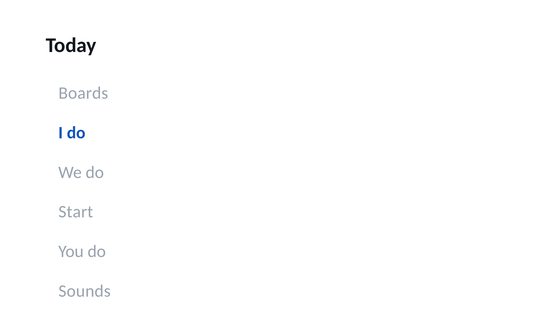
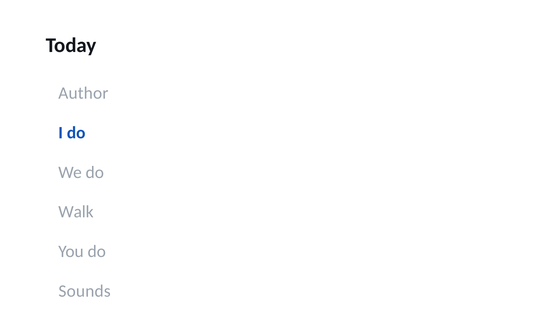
Boards: Boards -> Author (83, 93)
Start: Start -> Walk (76, 212)
